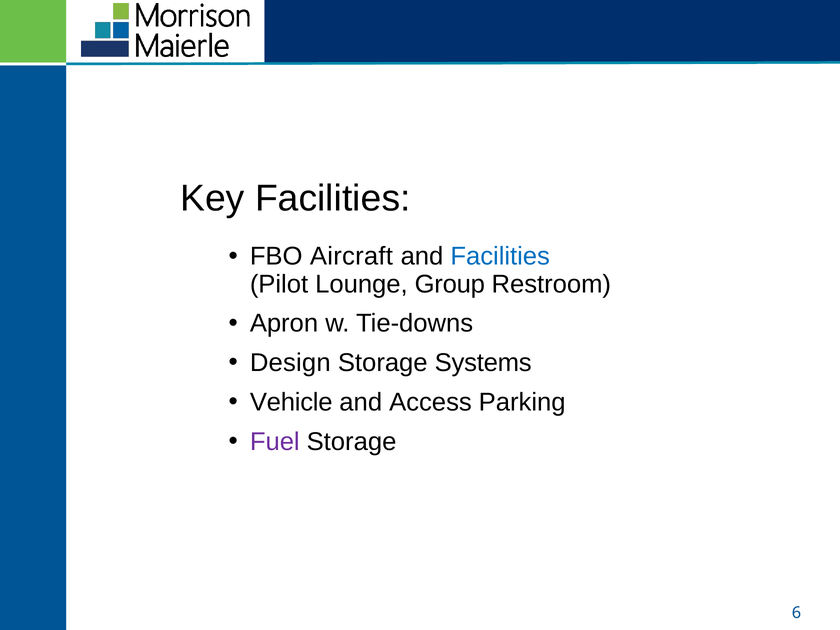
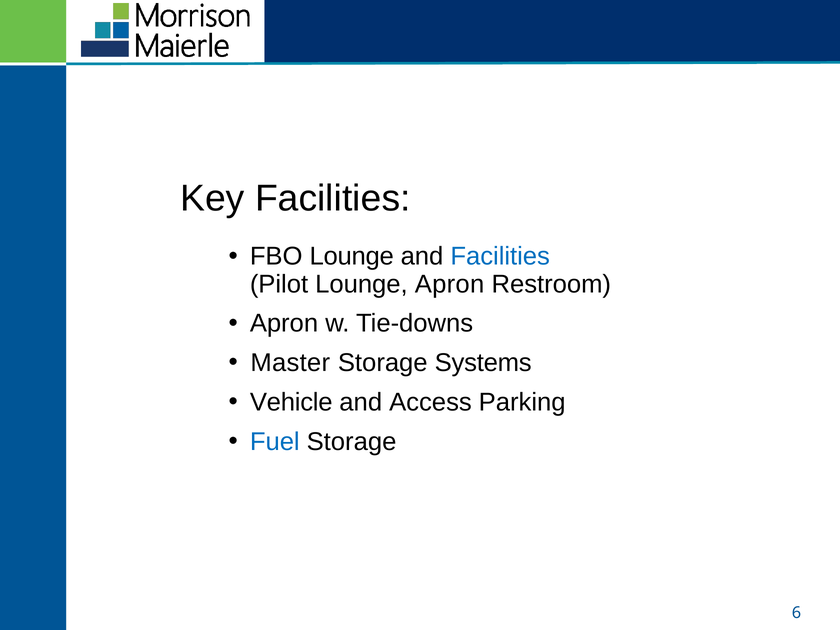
FBO Aircraft: Aircraft -> Lounge (352, 256)
Lounge Group: Group -> Apron (450, 284)
Design: Design -> Master (290, 363)
Fuel colour: purple -> blue (275, 442)
